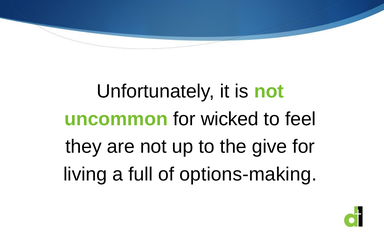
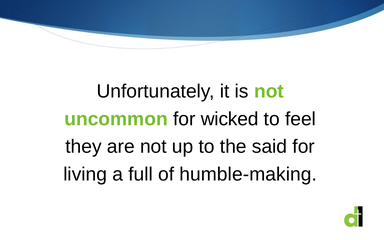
give: give -> said (270, 147)
options-making: options-making -> humble-making (248, 174)
